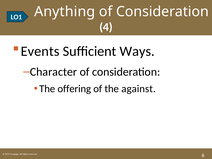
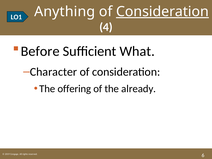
Consideration underline: none -> present (162, 12)
Events: Events -> Before (40, 51)
Ways: Ways -> What (137, 51)
against: against -> already (139, 89)
